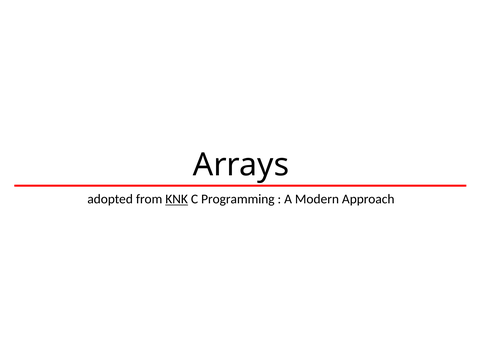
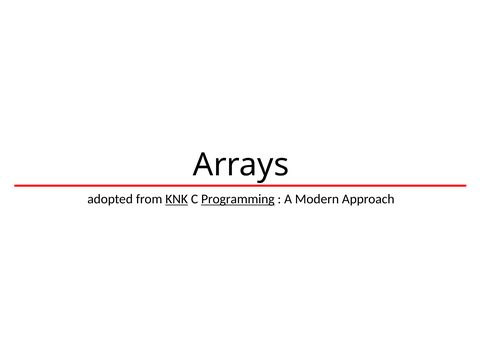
Programming underline: none -> present (238, 199)
